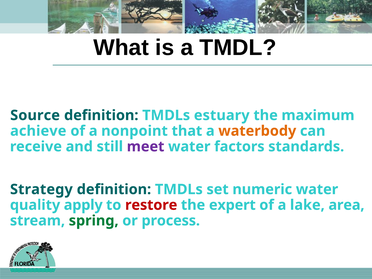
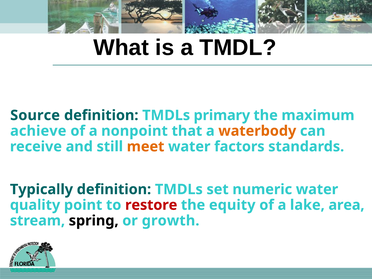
estuary: estuary -> primary (222, 115)
meet colour: purple -> orange (146, 147)
Strategy: Strategy -> Typically (41, 189)
apply: apply -> point (83, 205)
expert: expert -> equity (232, 205)
spring colour: green -> black (94, 221)
process: process -> growth (171, 221)
